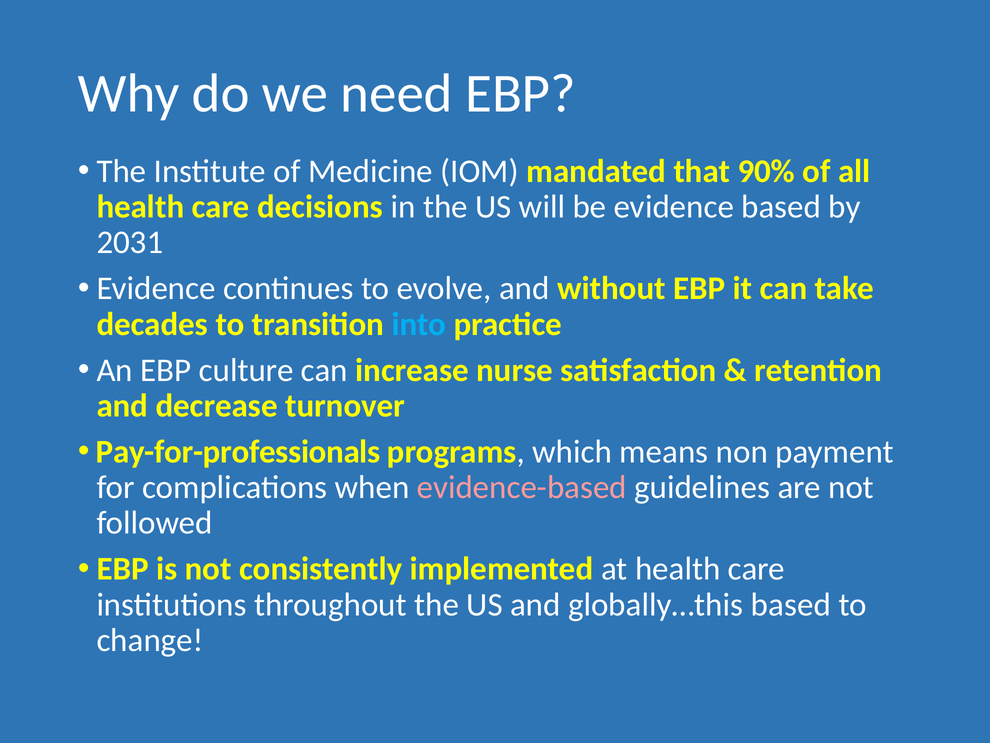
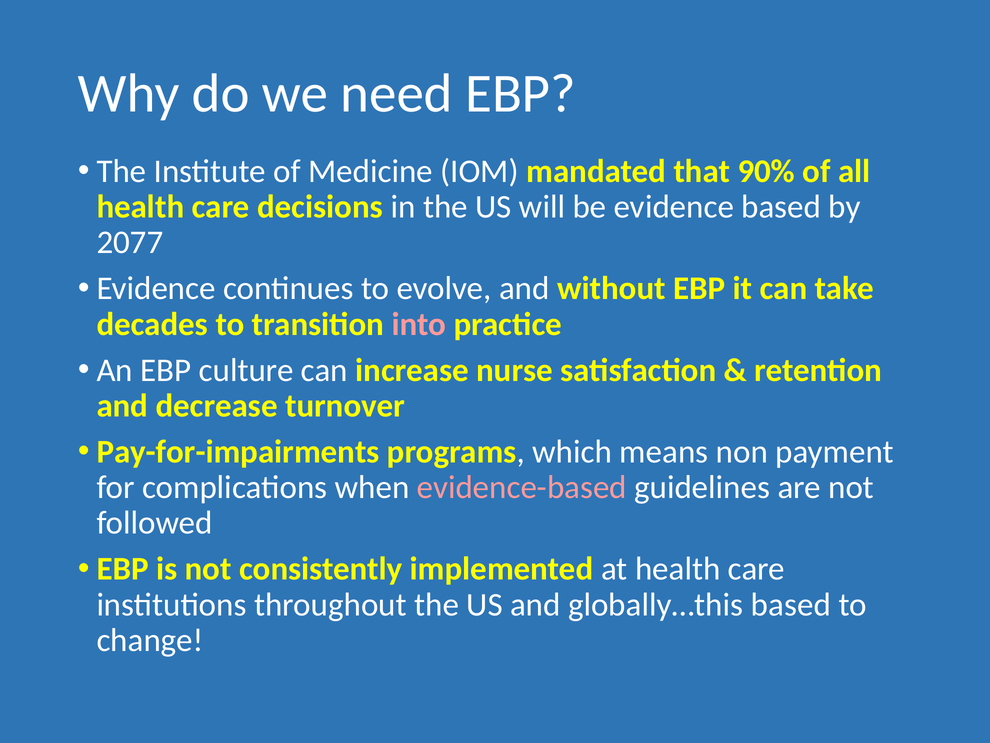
2031: 2031 -> 2077 (130, 242)
into colour: light blue -> pink (419, 324)
Pay-for-professionals: Pay-for-professionals -> Pay-for-impairments (238, 451)
